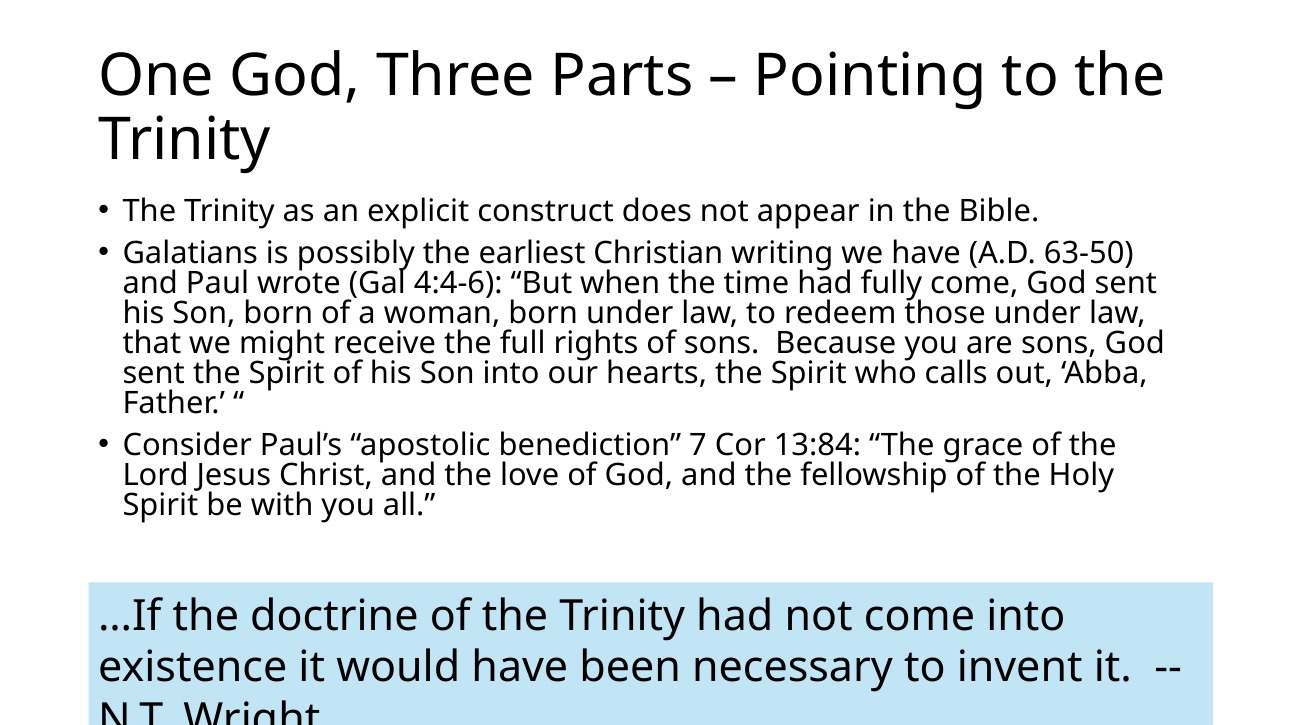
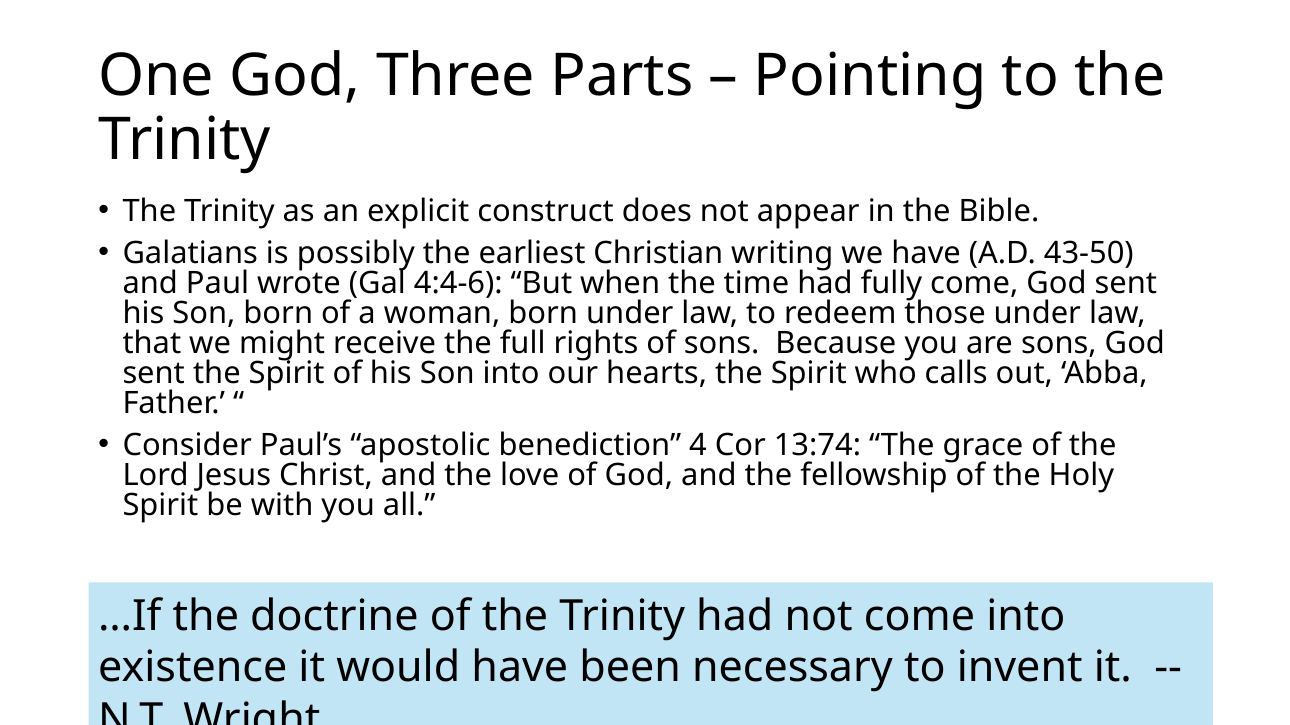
63-50: 63-50 -> 43-50 (1089, 254)
7: 7 -> 4 (698, 446)
13:84: 13:84 -> 13:74 (817, 446)
